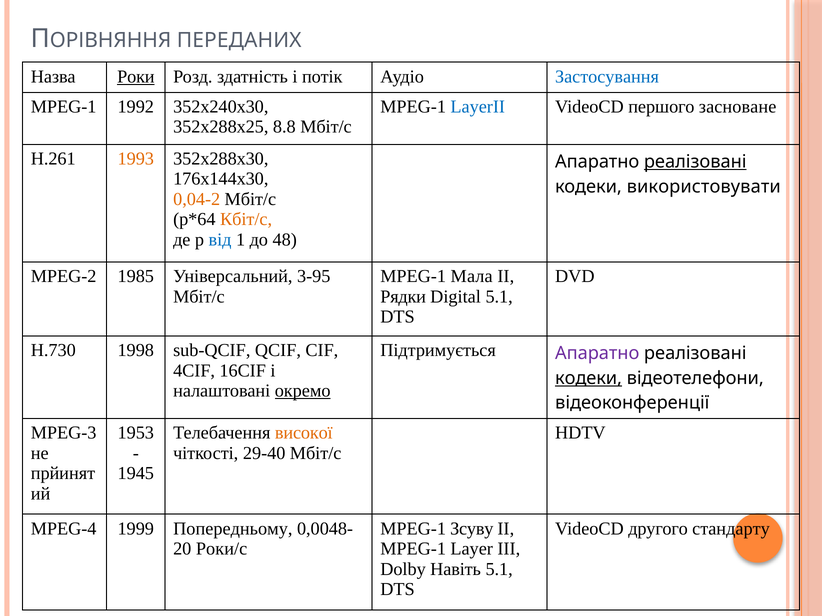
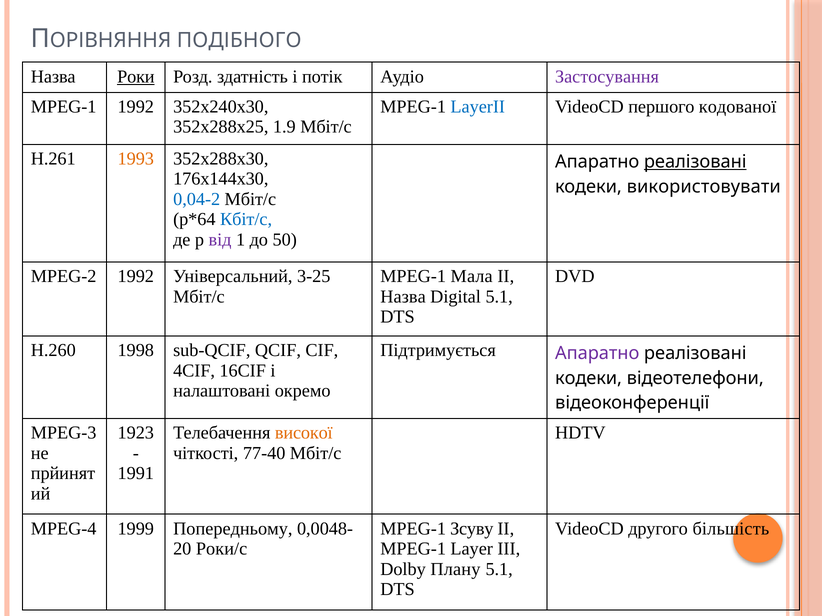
ПЕРЕДАНИХ: ПЕРЕДАНИХ -> ПОДІБНОГО (239, 40)
Застосування colour: blue -> purple (607, 77)
засноване: засноване -> кодованої (738, 107)
8.8: 8.8 -> 1.9 (284, 127)
0,04-2 colour: orange -> blue (197, 199)
Кбіт/с colour: orange -> blue (246, 220)
від colour: blue -> purple (220, 240)
48: 48 -> 50 (285, 240)
MPEG-2 1985: 1985 -> 1992 (136, 277)
3-95: 3-95 -> 3-25 (314, 277)
Рядки: Рядки -> Назва (403, 297)
Н.730: Н.730 -> Н.260 (53, 351)
кодеки underline: present -> none (589, 378)
окремо underline: present -> none (303, 391)
1953: 1953 -> 1923 (136, 433)
29-40: 29-40 -> 77-40 (264, 453)
1945: 1945 -> 1991 (136, 474)
стандарту: стандарту -> більшість (731, 529)
Навіть: Навіть -> Плану (455, 570)
